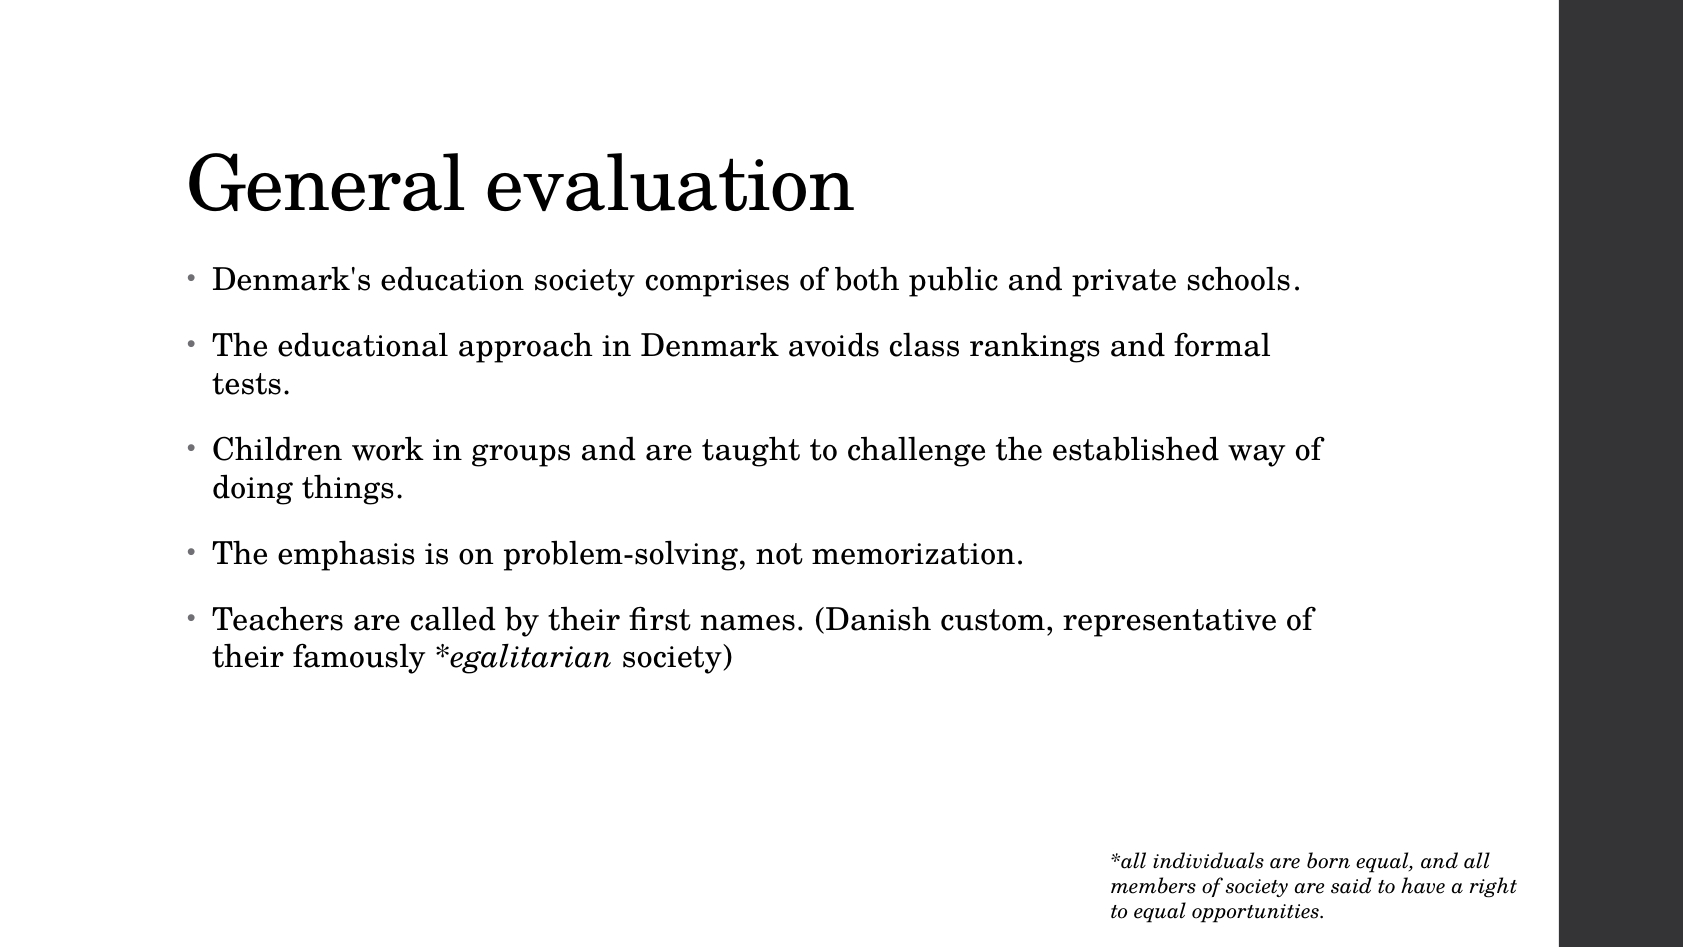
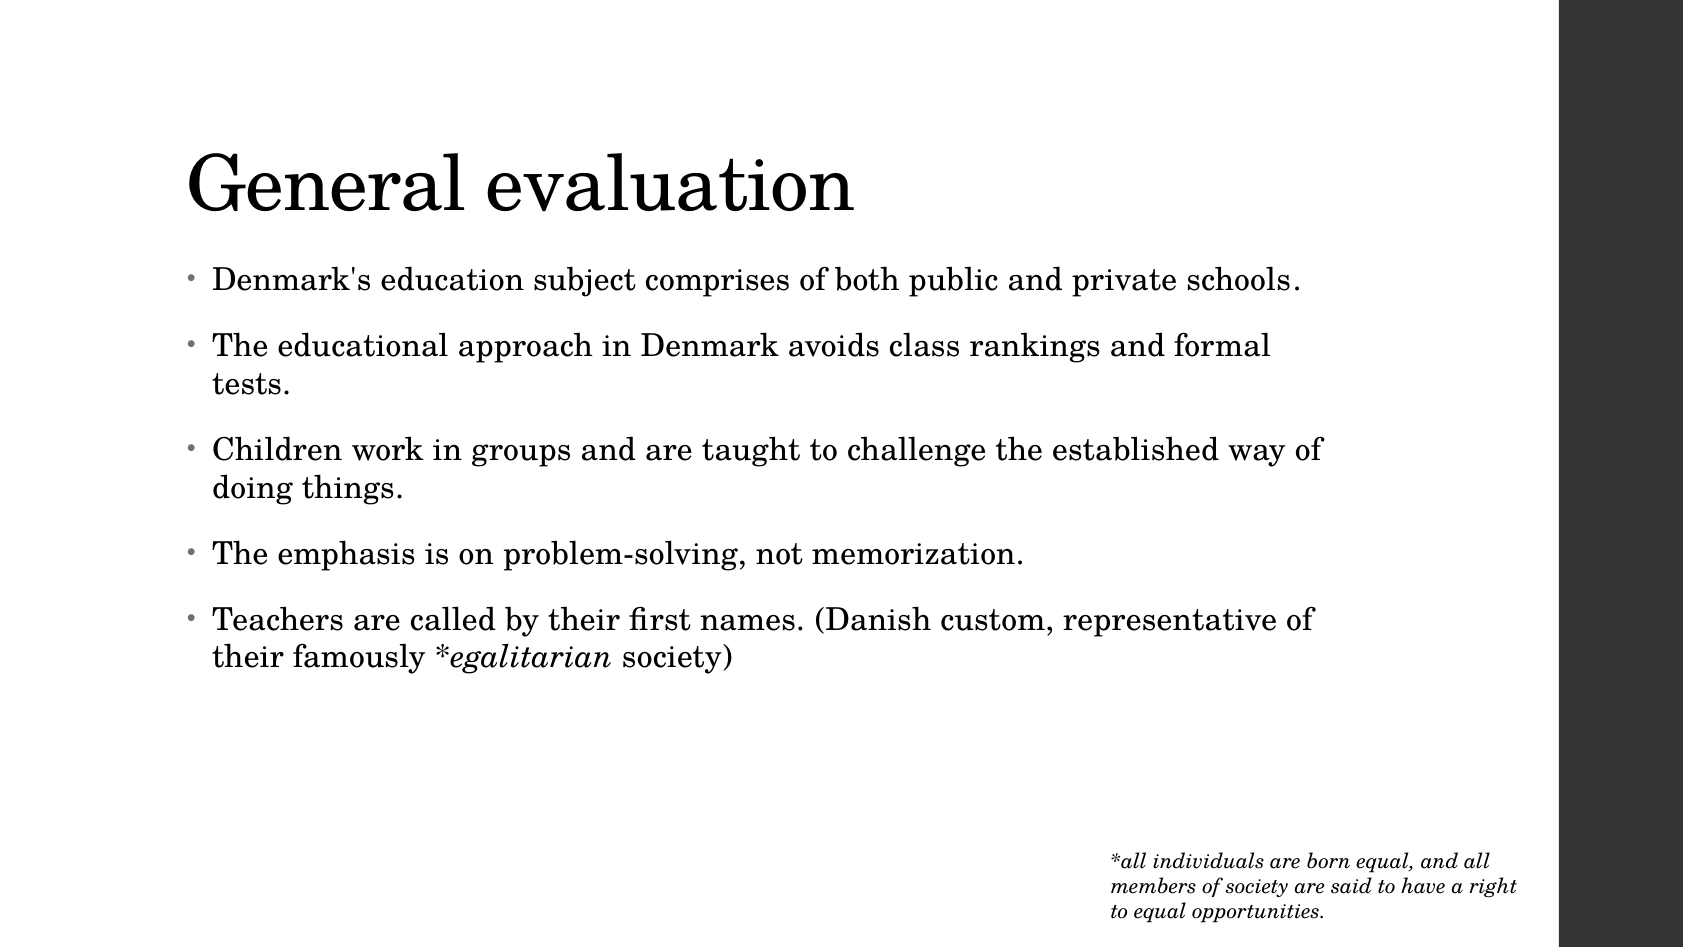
education society: society -> subject (584, 280)
